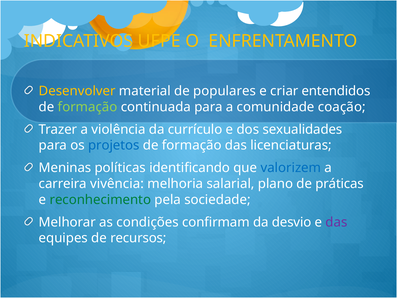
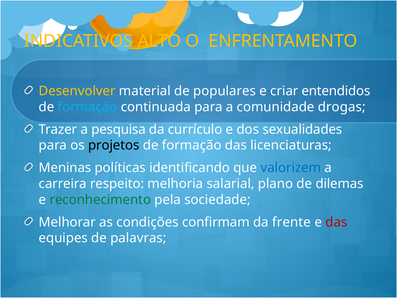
UFPE: UFPE -> ALTO (159, 41)
formação colour: light green -> light blue (88, 107)
coação: coação -> drogas (342, 107)
violência: violência -> pesquisa (119, 129)
projetos colour: blue -> black (114, 145)
vivência: vivência -> respeito (117, 184)
práticas: práticas -> dilemas (340, 184)
desvio: desvio -> frente (292, 222)
das colour: purple -> red (336, 222)
recursos: recursos -> palavras (138, 238)
